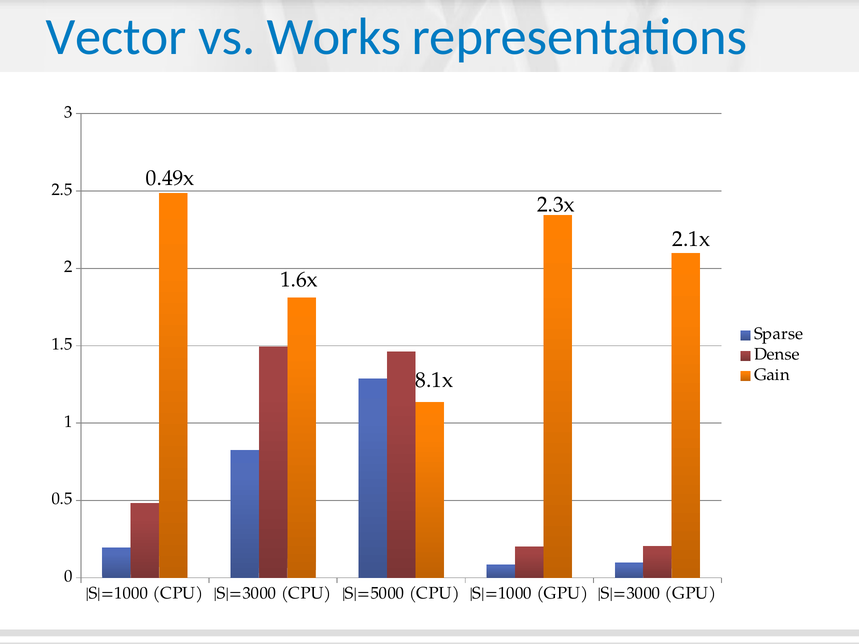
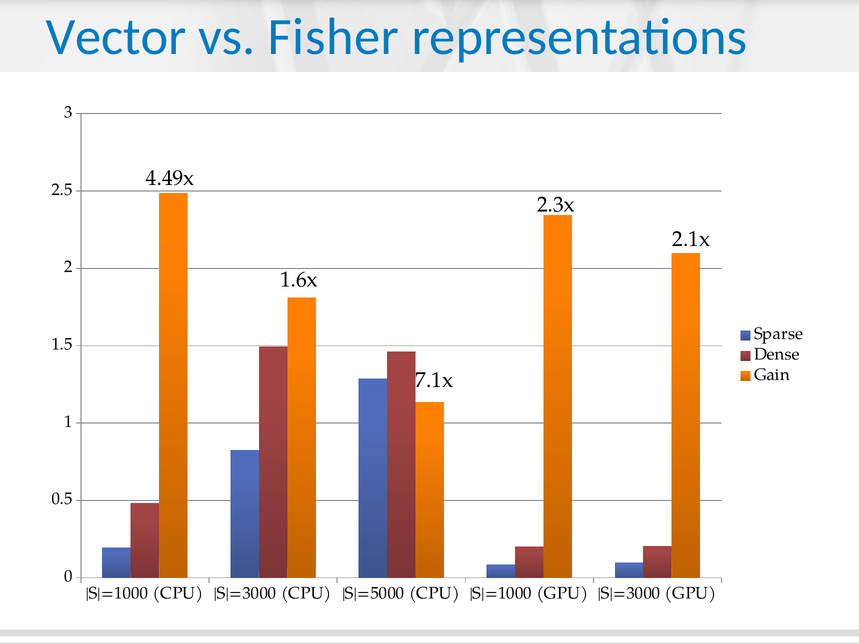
Works: Works -> Fisher (333, 37)
0.49x: 0.49x -> 4.49x (170, 178)
8.1x: 8.1x -> 7.1x (434, 380)
